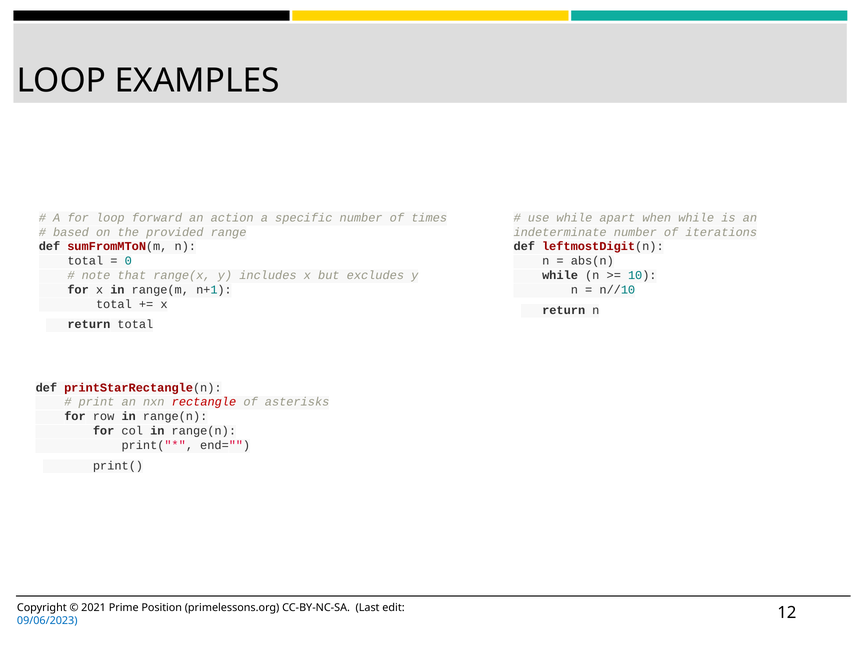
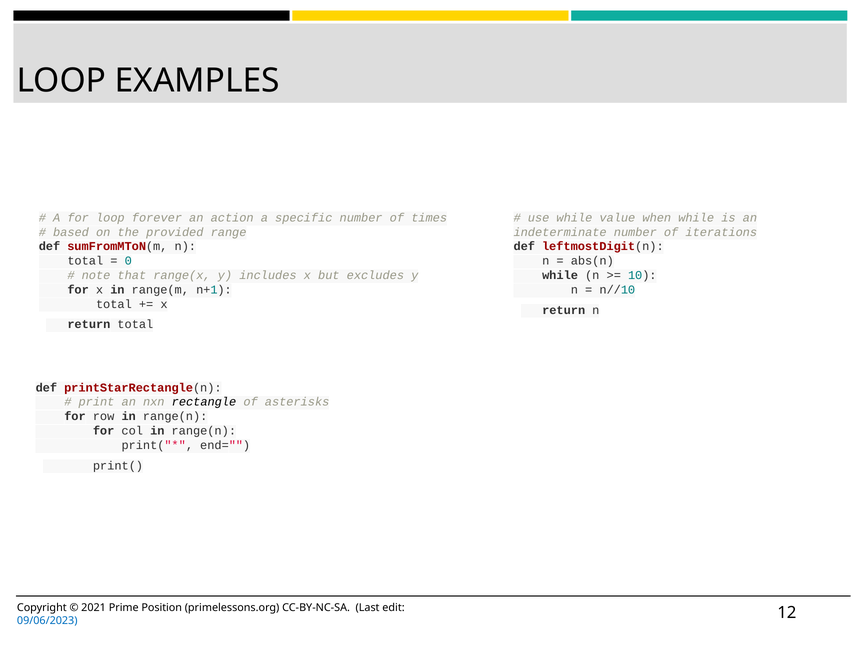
forward: forward -> forever (157, 218)
apart: apart -> value (617, 218)
rectangle colour: red -> black (204, 402)
